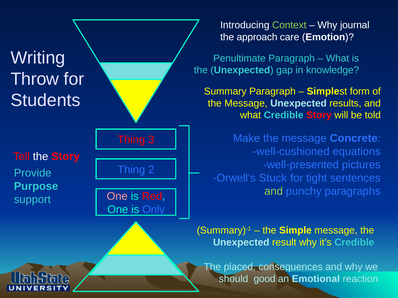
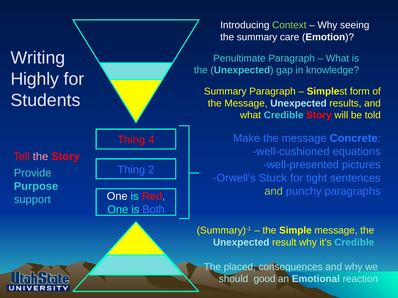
journal: journal -> seeing (355, 25)
the approach: approach -> summary (257, 37)
Throw: Throw -> Highly (35, 79)
3: 3 -> 4 (151, 140)
the colour: white -> pink (41, 157)
One colour: pink -> white (117, 196)
Only: Only -> Both (154, 210)
